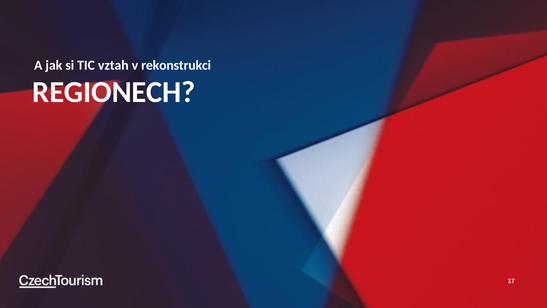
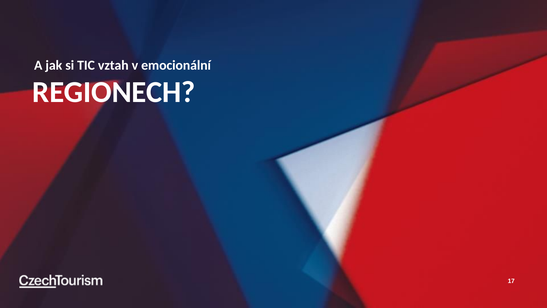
rekonstrukci: rekonstrukci -> emocionální (176, 65)
